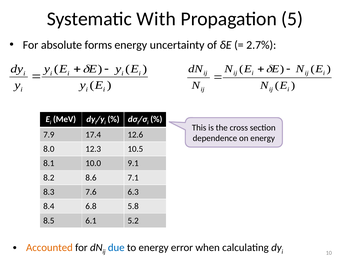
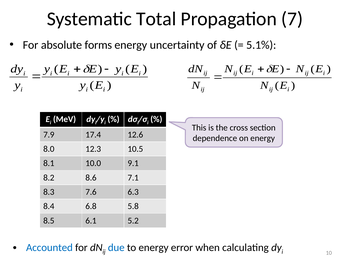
With: With -> Total (156, 19)
5: 5 -> 7 (292, 19)
2.7%: 2.7% -> 5.1% (261, 45)
Accounted colour: orange -> blue (49, 247)
